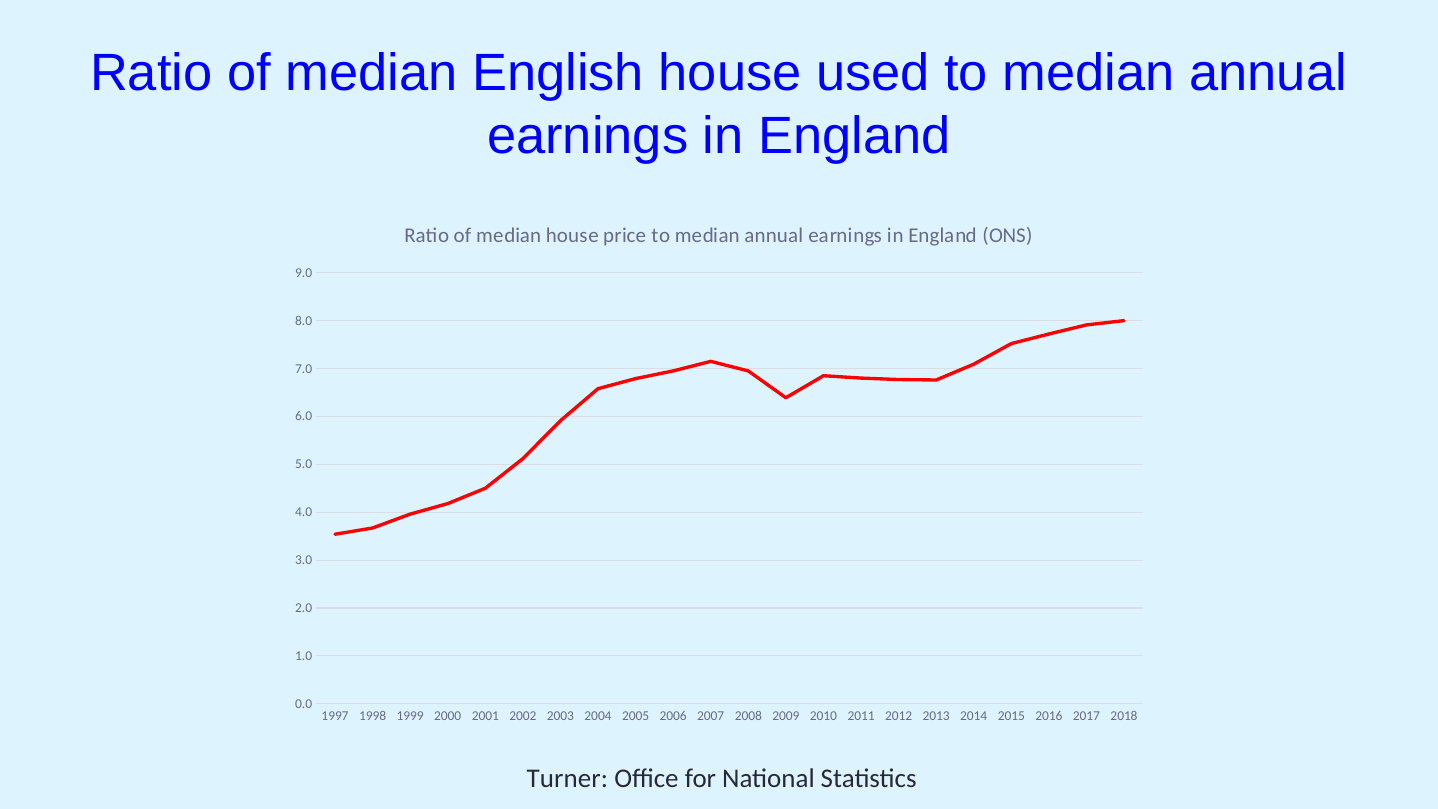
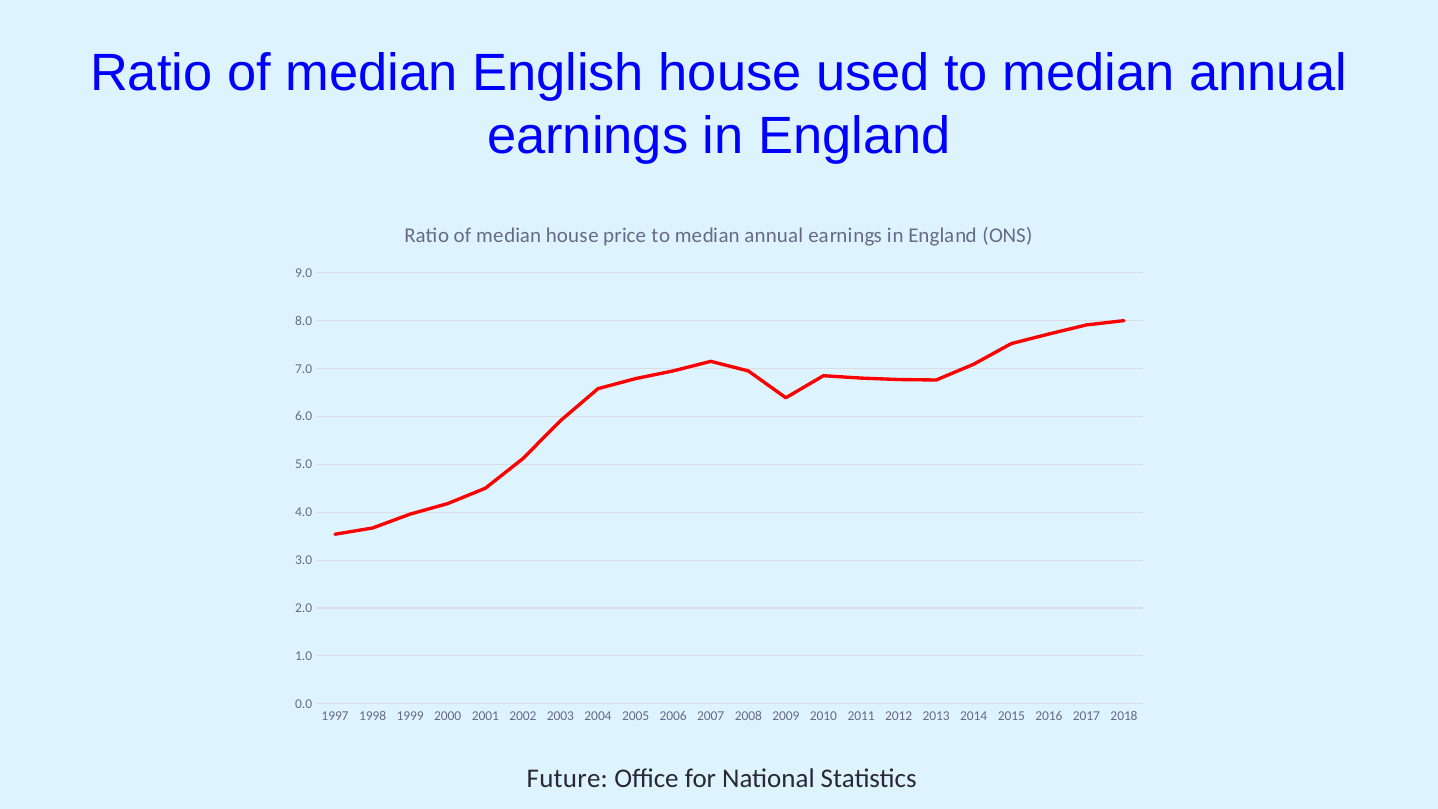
Turner: Turner -> Future (567, 778)
